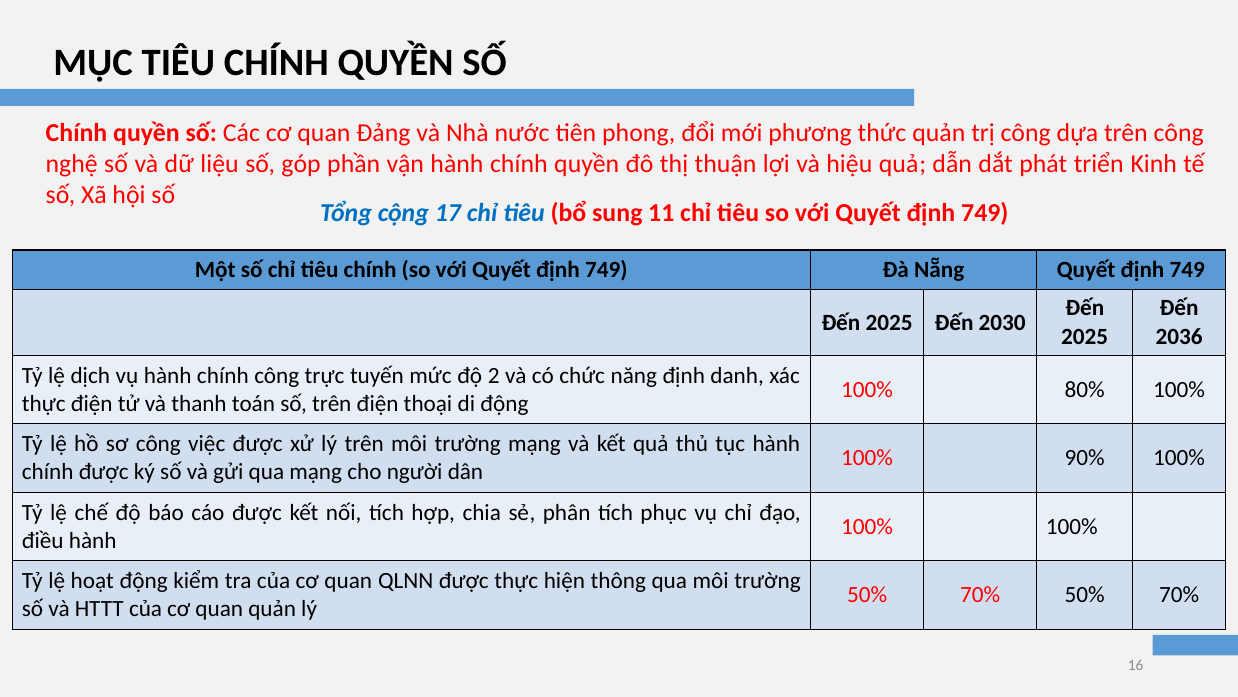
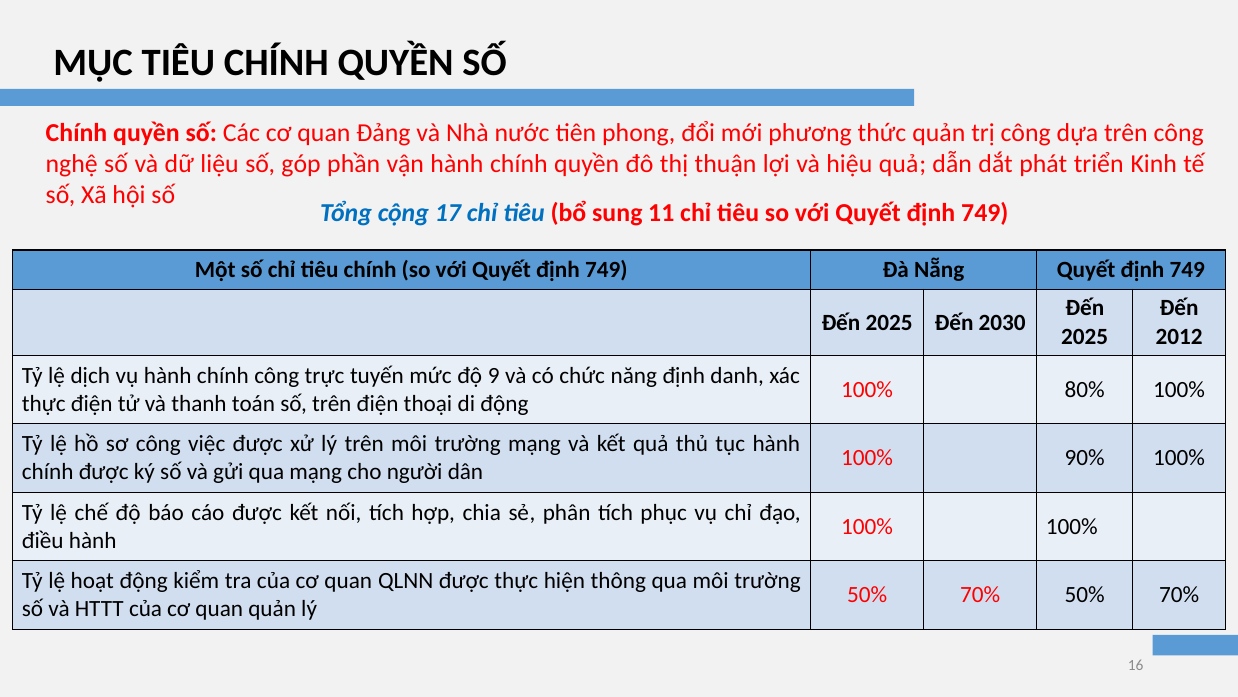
2036: 2036 -> 2012 (1179, 336)
2: 2 -> 9 (494, 375)
